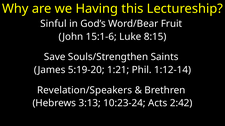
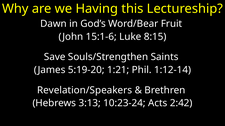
Sinful: Sinful -> Dawn (53, 24)
